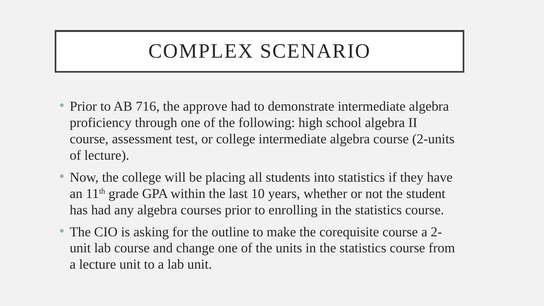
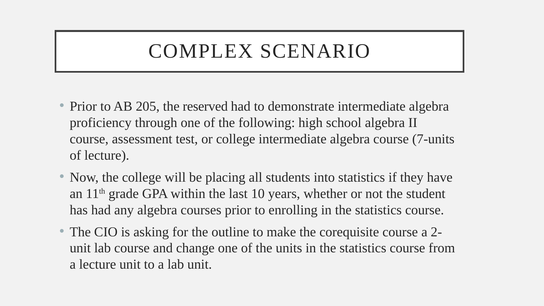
716: 716 -> 205 (148, 106)
approve: approve -> reserved (205, 106)
2-units: 2-units -> 7-units (433, 139)
